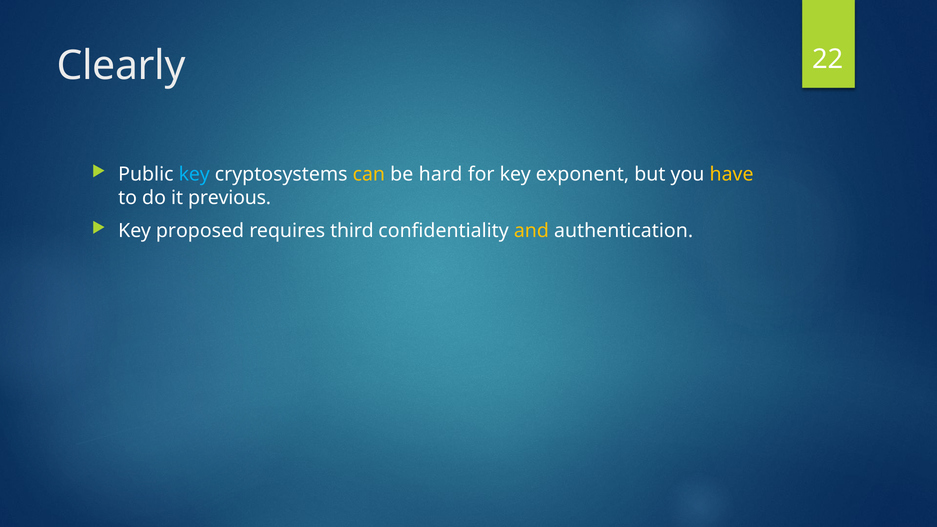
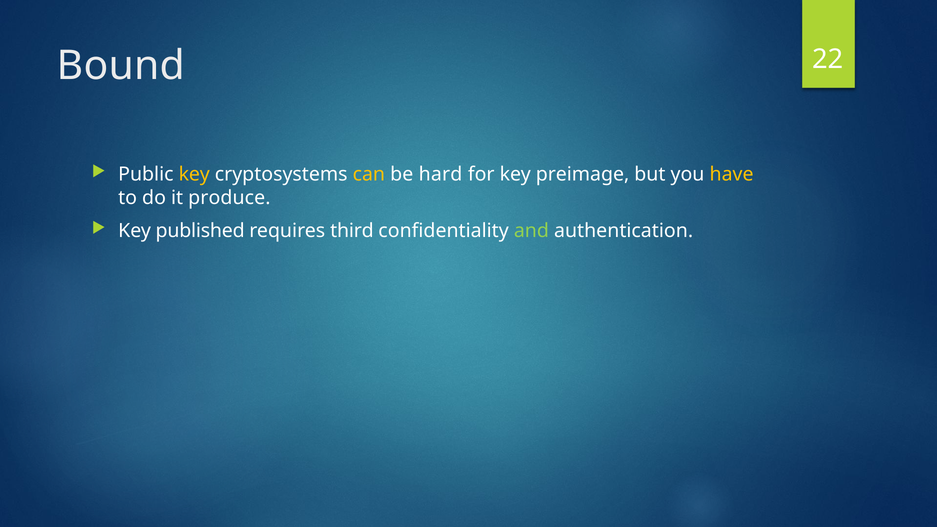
Clearly: Clearly -> Bound (121, 66)
key colour: light blue -> yellow (194, 174)
exponent: exponent -> preimage (583, 174)
previous: previous -> produce (229, 198)
proposed: proposed -> published (200, 231)
and colour: yellow -> light green (531, 231)
